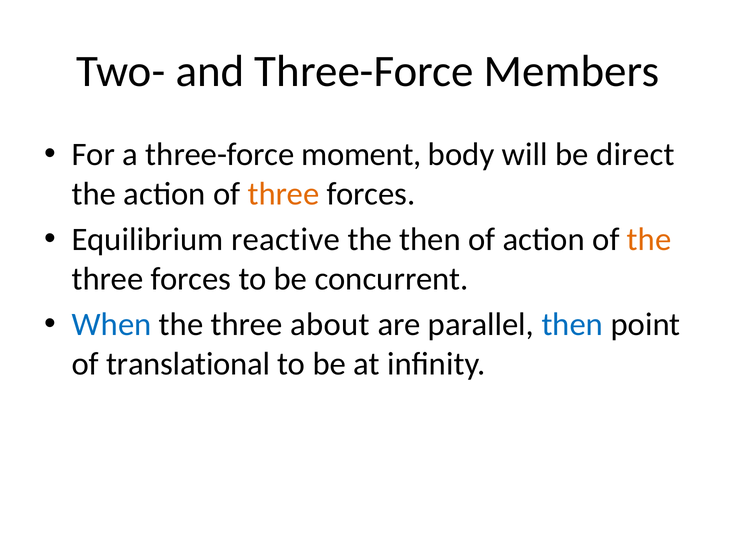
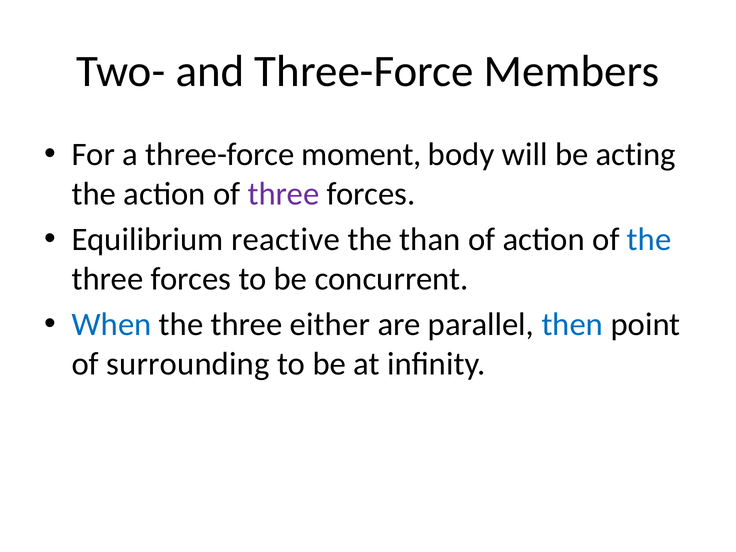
direct: direct -> acting (636, 154)
three colour: orange -> purple (284, 194)
the then: then -> than (430, 240)
the colour: orange -> blue (649, 240)
about: about -> either (330, 325)
translational: translational -> surrounding (188, 364)
